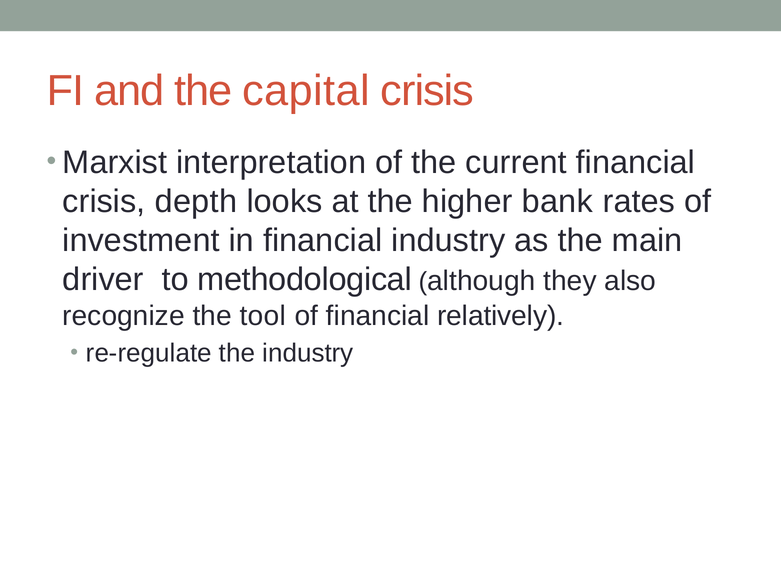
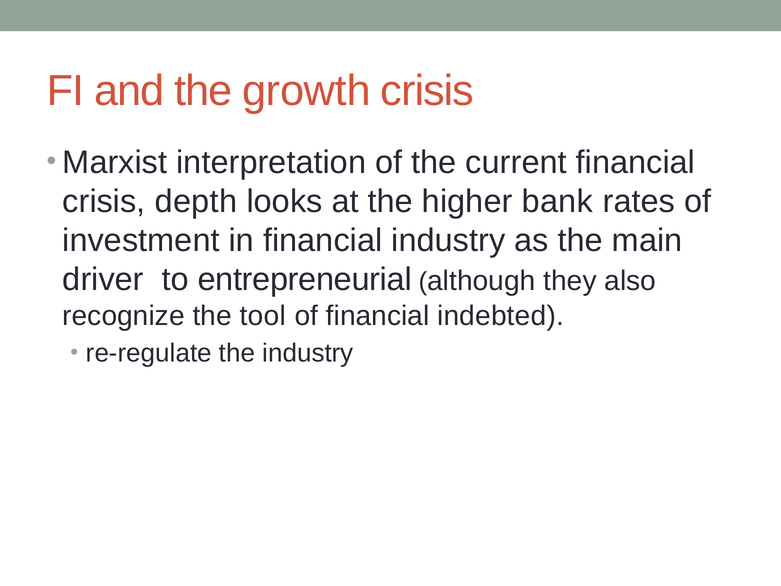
capital: capital -> growth (306, 91)
methodological: methodological -> entrepreneurial (305, 280)
relatively: relatively -> indebted (500, 316)
